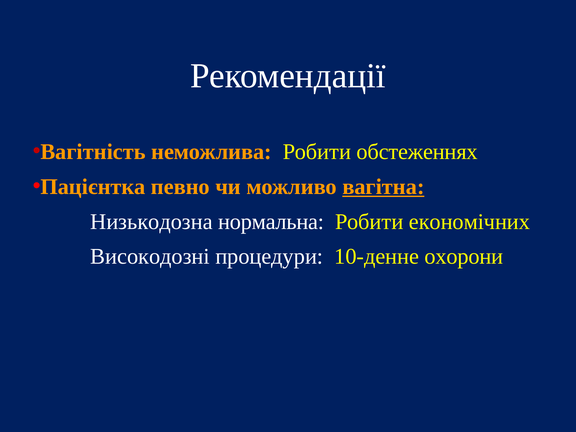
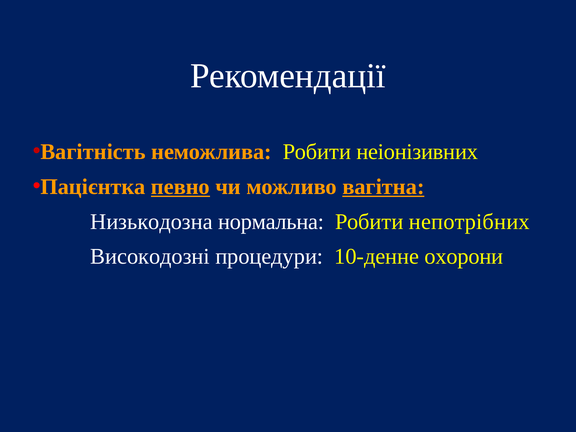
обстеженнях: обстеженнях -> неіонізивних (417, 152)
певно underline: none -> present (180, 187)
економічних: економічних -> непотрібних (469, 222)
